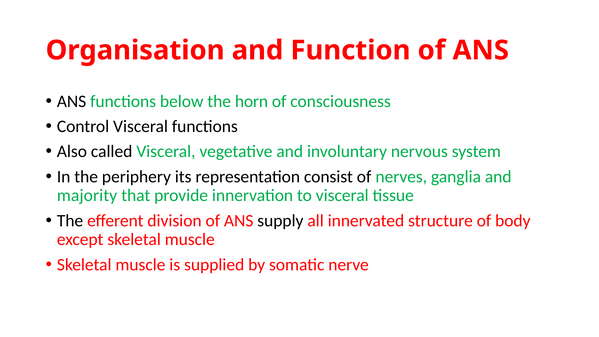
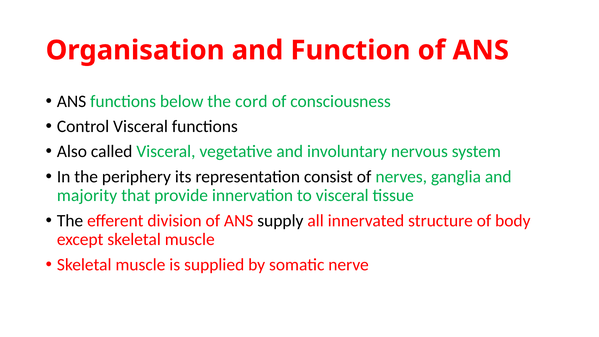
horn: horn -> cord (251, 101)
